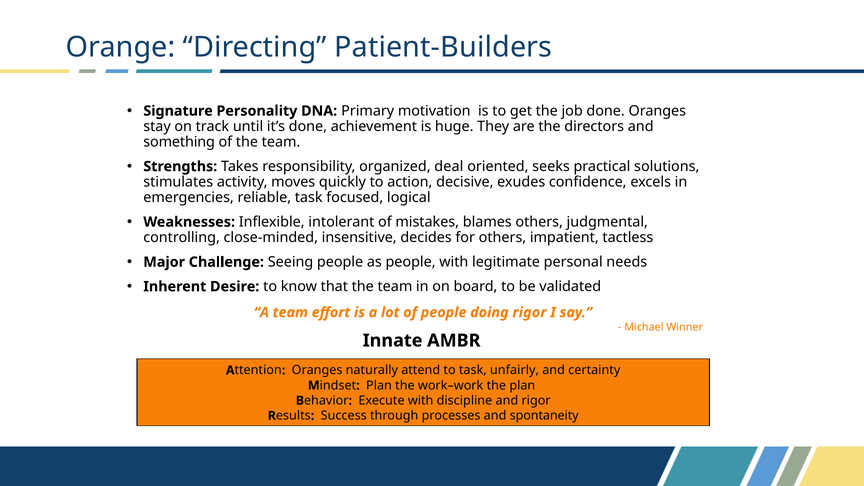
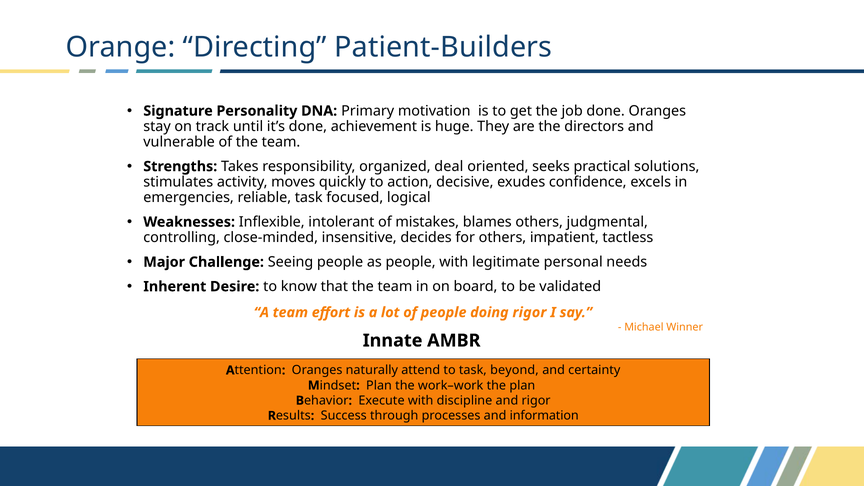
something: something -> vulnerable (179, 142)
unfairly: unfairly -> beyond (514, 370)
spontaneity: spontaneity -> information (544, 416)
